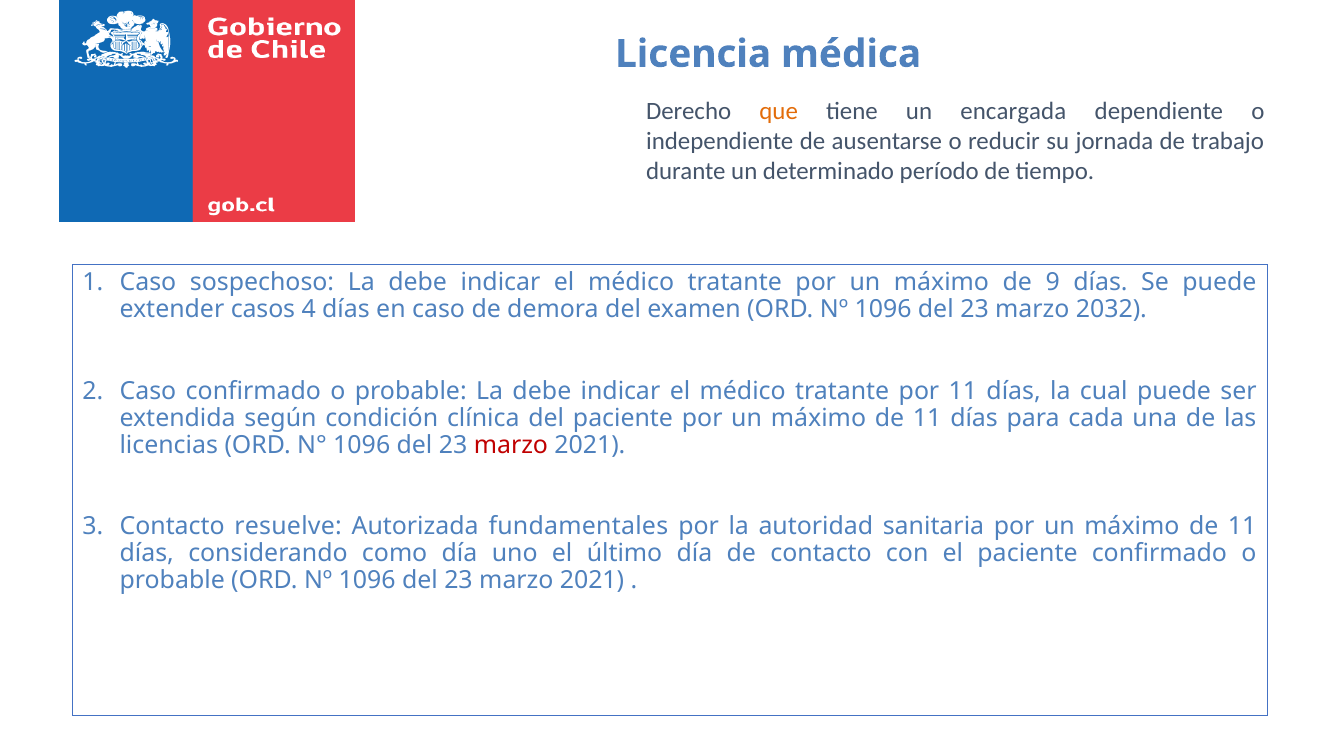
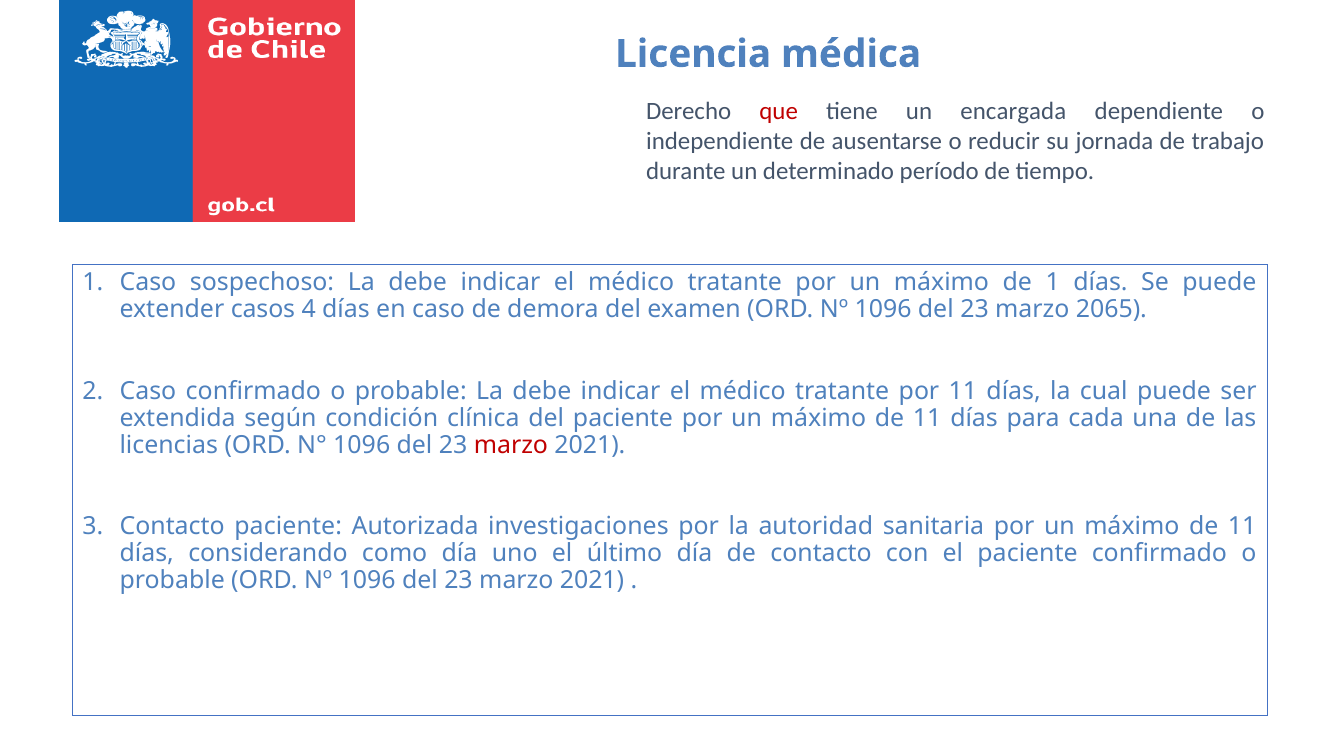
que colour: orange -> red (779, 112)
de 9: 9 -> 1 (1053, 283)
2032: 2032 -> 2065 (1111, 310)
Contacto resuelve: resuelve -> paciente (288, 526)
fundamentales: fundamentales -> investigaciones (578, 526)
